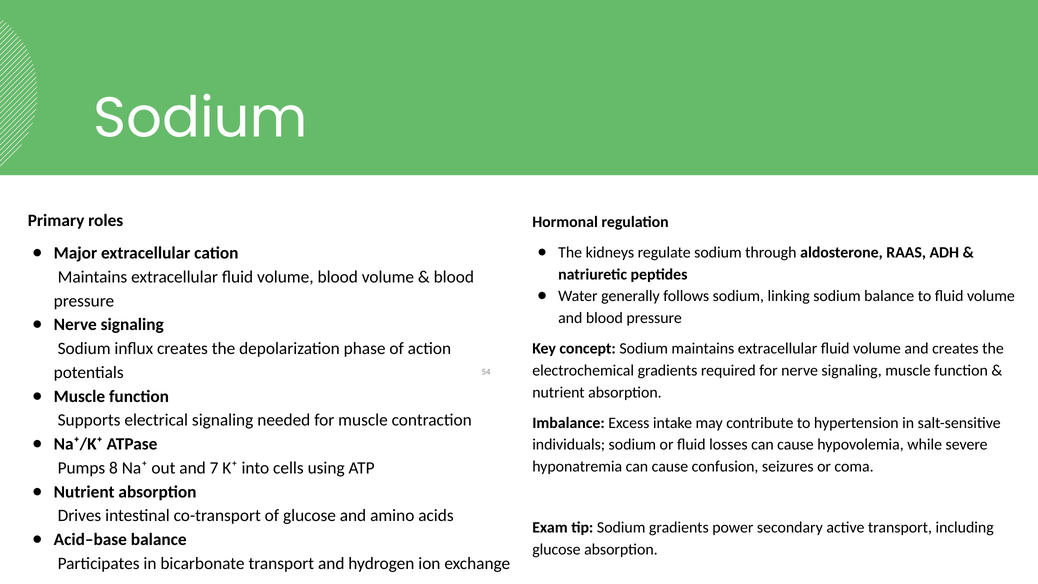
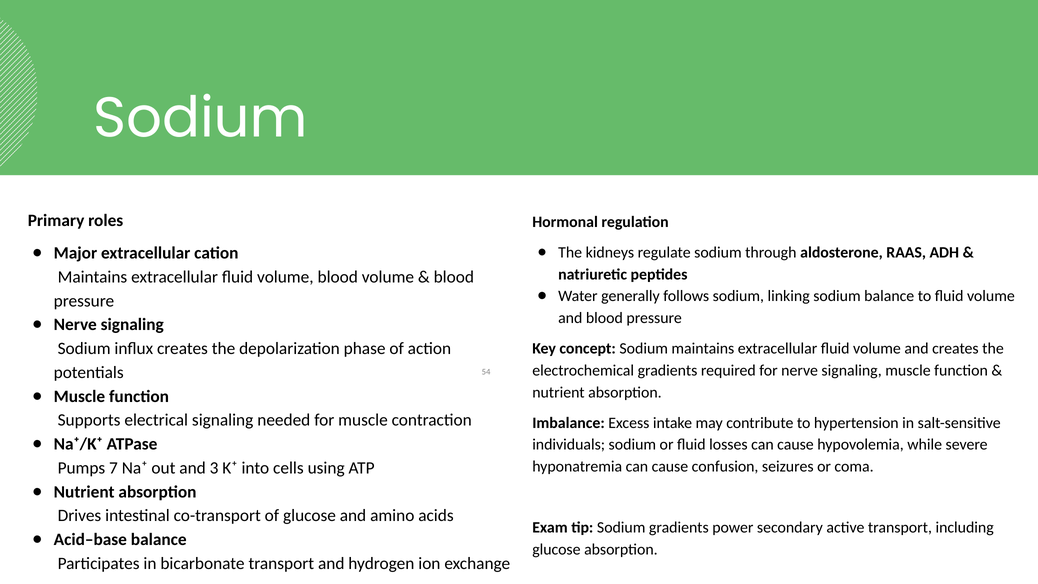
8: 8 -> 7 (113, 468)
7: 7 -> 3 (214, 468)
